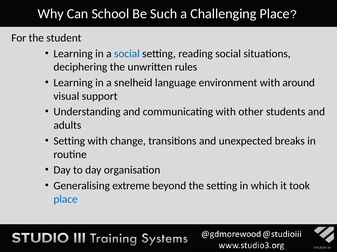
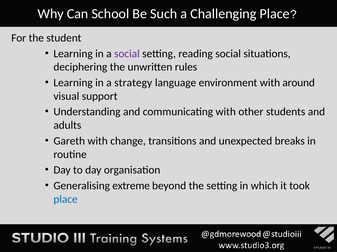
social colour: blue -> purple (127, 54)
snelheid: snelheid -> strategy (133, 83)
Setting: Setting -> Gareth (69, 141)
